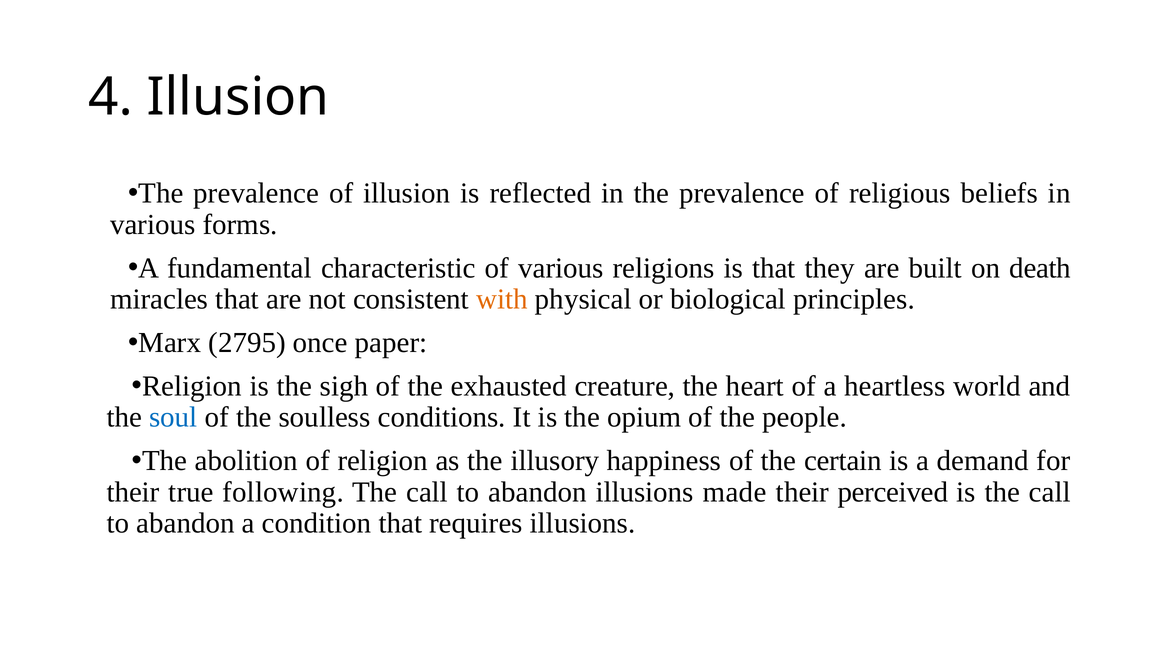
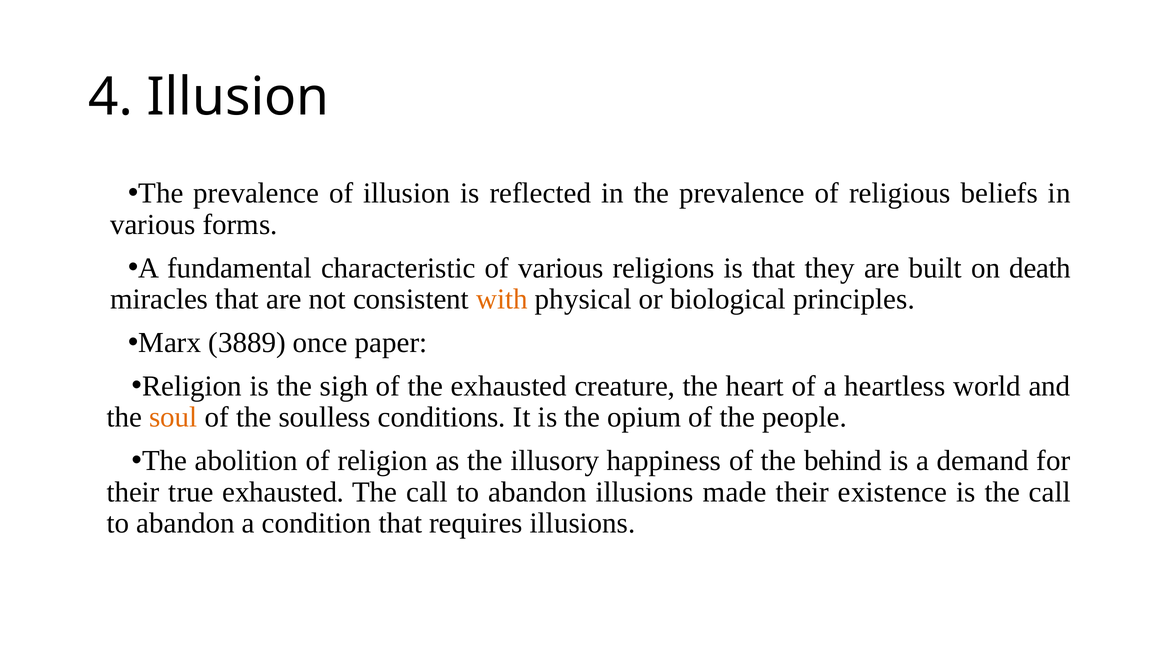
2795: 2795 -> 3889 (247, 343)
soul colour: blue -> orange (173, 418)
certain: certain -> behind (843, 461)
true following: following -> exhausted (283, 492)
perceived: perceived -> existence (893, 492)
